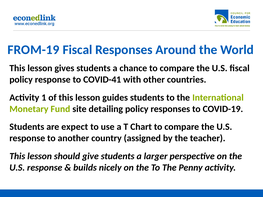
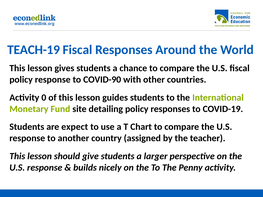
FROM-19: FROM-19 -> TEACH-19 (34, 50)
COVID-41: COVID-41 -> COVID-90 (102, 80)
1: 1 -> 0 (44, 98)
